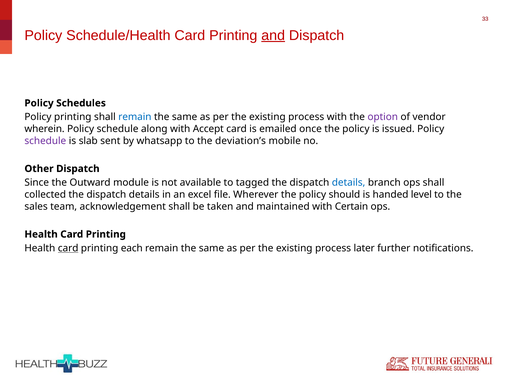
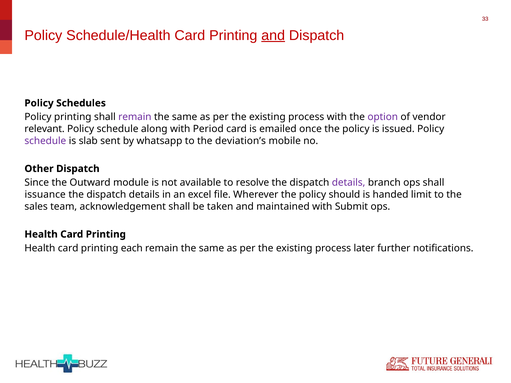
remain colour: blue -> purple (135, 117)
wherein: wherein -> relevant (45, 129)
Accept: Accept -> Period (208, 129)
tagged: tagged -> resolve (253, 183)
details colour: blue -> purple (349, 183)
collected: collected -> issuance (45, 195)
level: level -> limit (421, 195)
Certain: Certain -> Submit (351, 207)
card underline: present -> none (68, 248)
